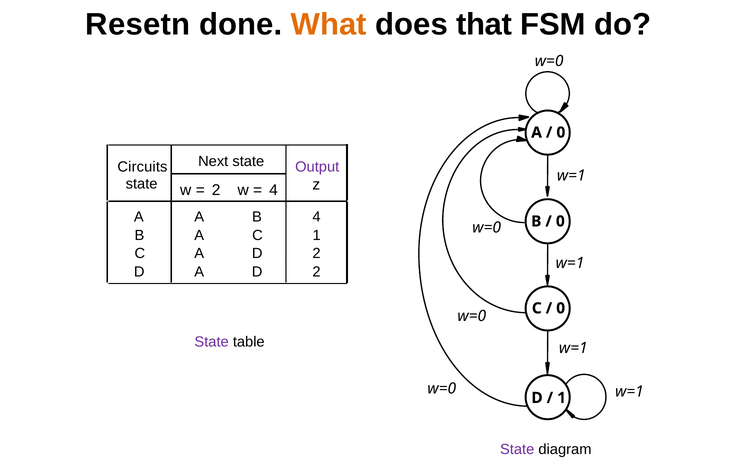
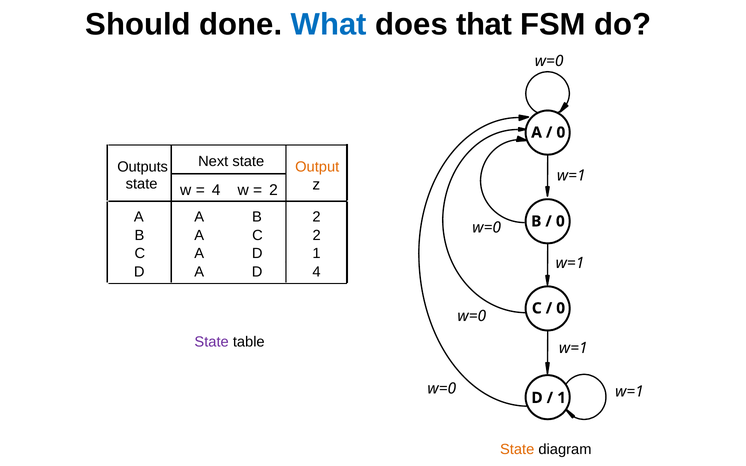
Resetn: Resetn -> Should (138, 25)
What colour: orange -> blue (329, 25)
Circuits: Circuits -> Outputs (143, 167)
Output colour: purple -> orange (317, 167)
2: 2 -> 4 (216, 190)
4: 4 -> 2 (273, 190)
B 4: 4 -> 2 (317, 217)
C 1: 1 -> 2 (317, 235)
C A D 2: 2 -> 1 (317, 254)
D A D 2: 2 -> 4 (317, 272)
State colour: purple -> orange (517, 449)
